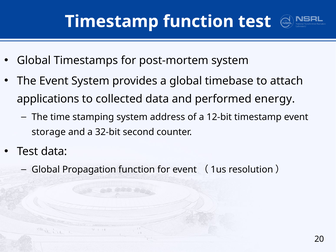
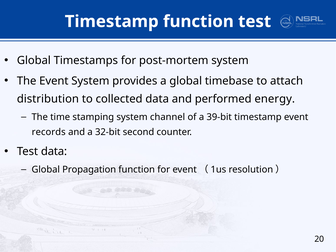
applications: applications -> distribution (48, 99)
address: address -> channel (168, 117)
12-bit: 12-bit -> 39-bit (219, 117)
storage: storage -> records (49, 132)
